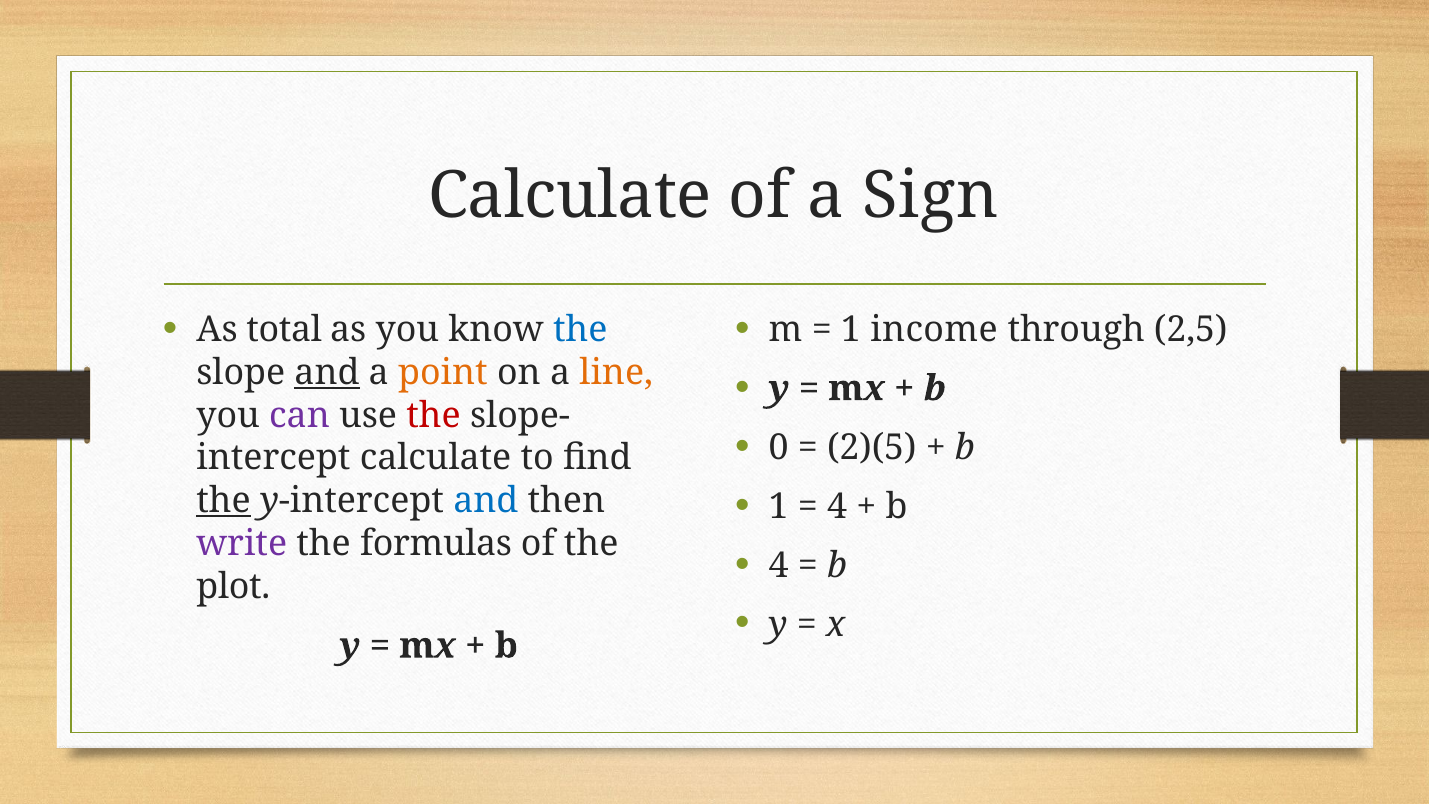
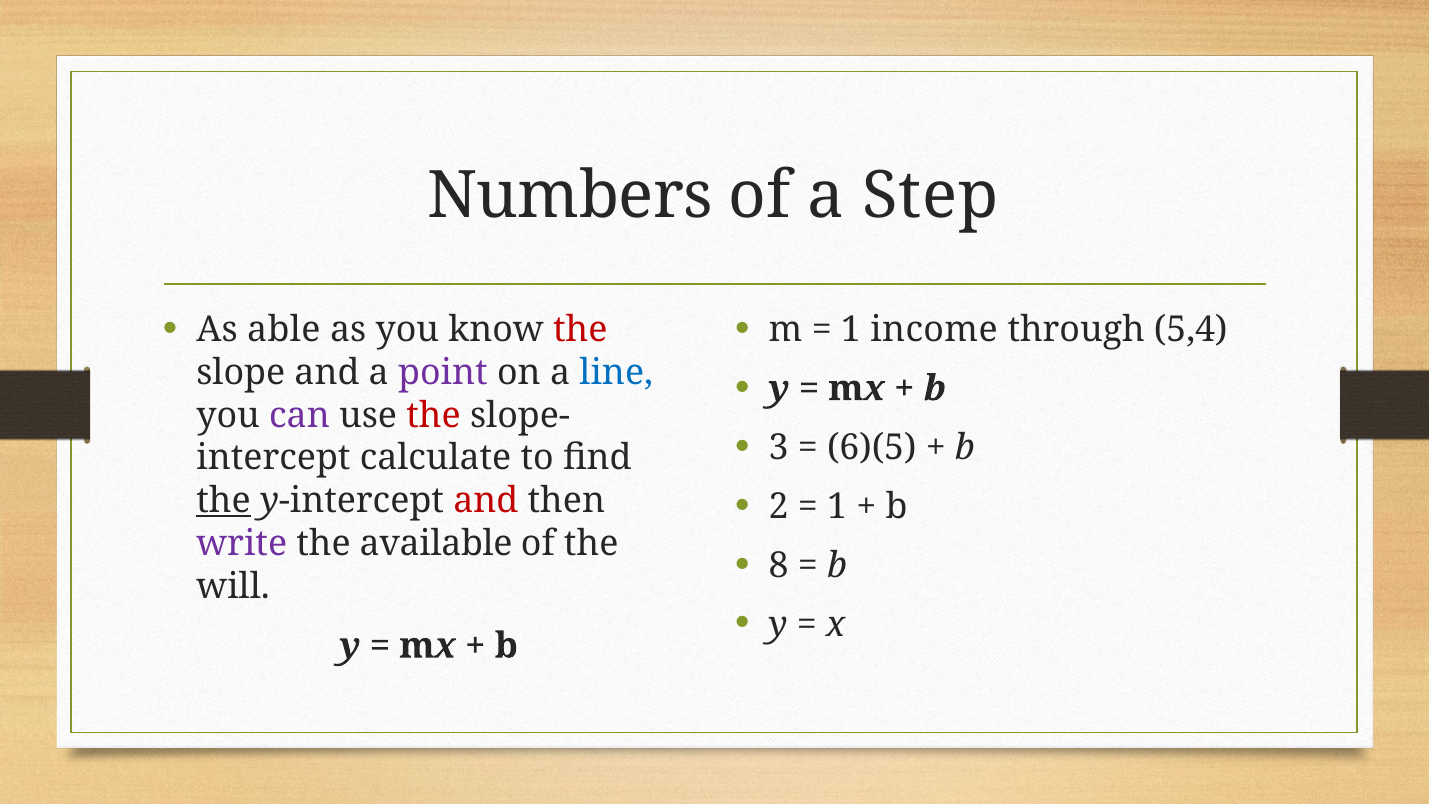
Calculate: Calculate -> Numbers (570, 196)
Sign: Sign -> Step (931, 196)
total: total -> able (284, 329)
the colour: blue -> red (580, 329)
2,5: 2,5 -> 5,4 (1191, 329)
and underline: present -> none (327, 372)
point colour: orange -> purple (443, 372)
line colour: orange -> blue (616, 372)
0: 0 -> 3 (779, 447)
2)(5: 2)(5 -> 6)(5 (872, 447)
1: 1 -> 2 (779, 506)
4: 4 -> 1 (837, 506)
and colour: blue -> red (486, 501)
formulas: formulas -> available (436, 544)
4: 4 -> 8 (779, 565)
plot: plot -> will (233, 587)
